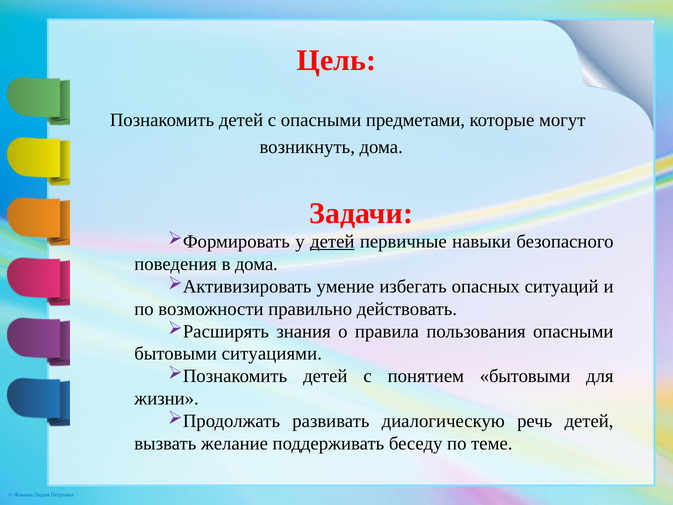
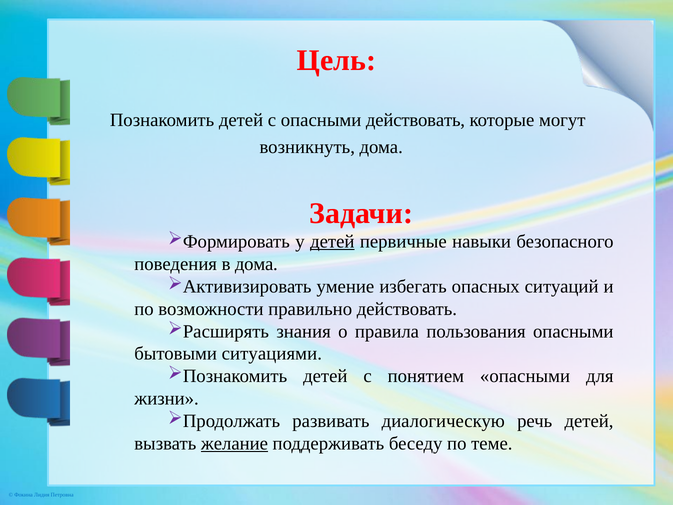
опасными предметами: предметами -> действовать (416, 120)
понятием бытовыми: бытовыми -> опасными (525, 376)
желание underline: none -> present (234, 443)
